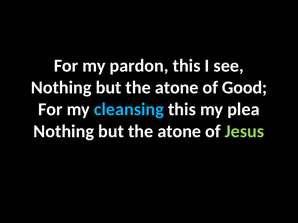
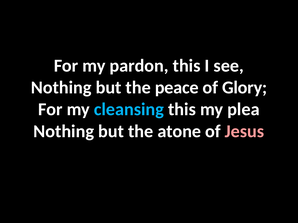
atone: atone -> peace (177, 88)
Good: Good -> Glory (245, 88)
Jesus colour: light green -> pink (244, 132)
